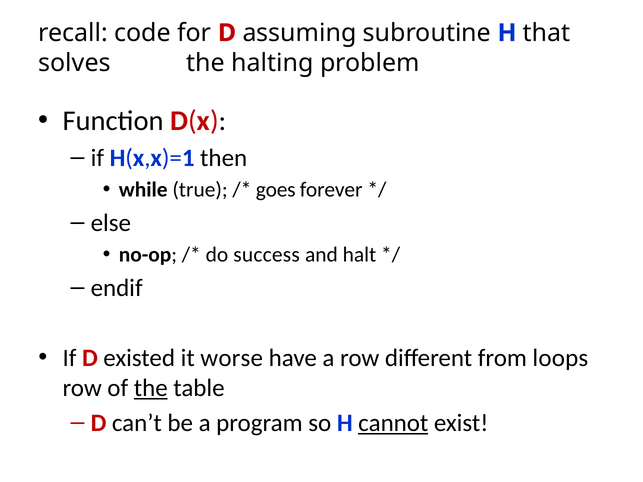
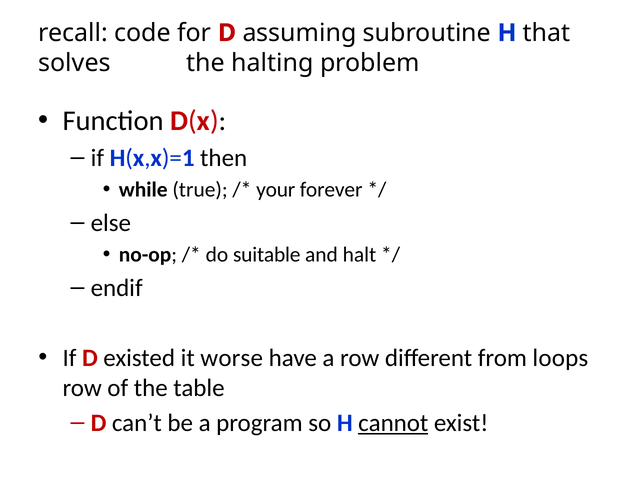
goes: goes -> your (276, 190)
success: success -> suitable (267, 255)
the underline: present -> none (151, 388)
